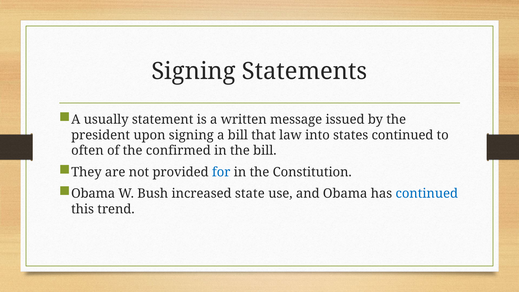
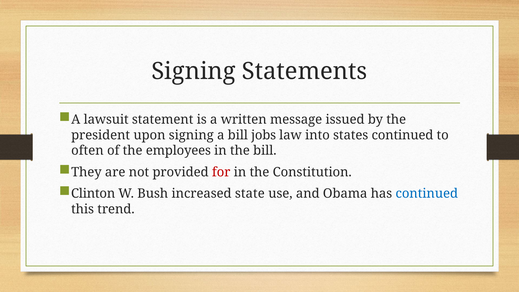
usually: usually -> lawsuit (106, 119)
that: that -> jobs (264, 135)
confirmed: confirmed -> employees (178, 151)
for colour: blue -> red (221, 172)
Obama: Obama -> Clinton (93, 193)
